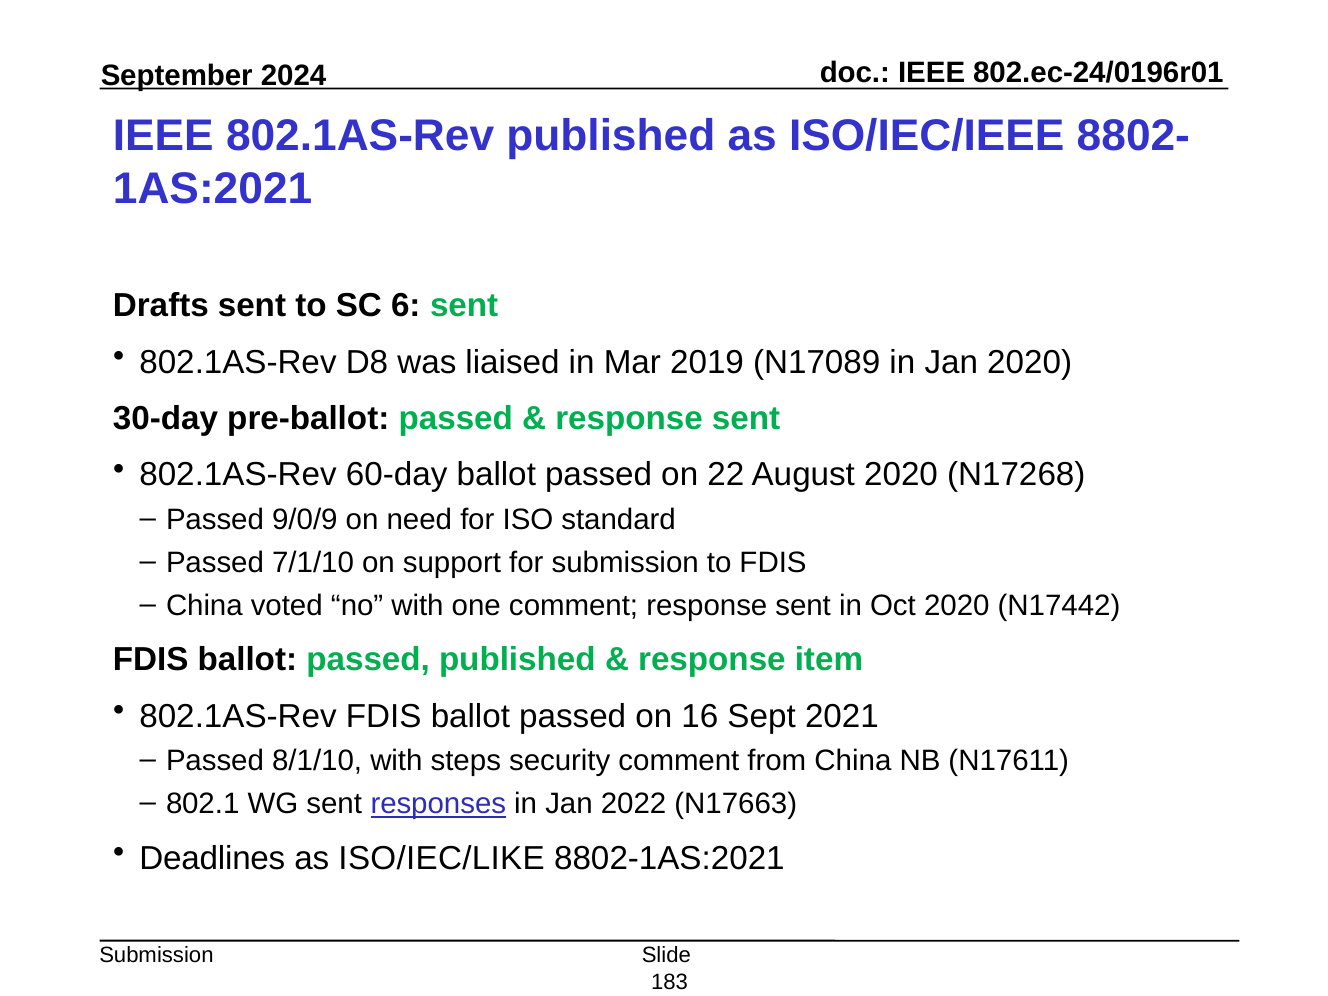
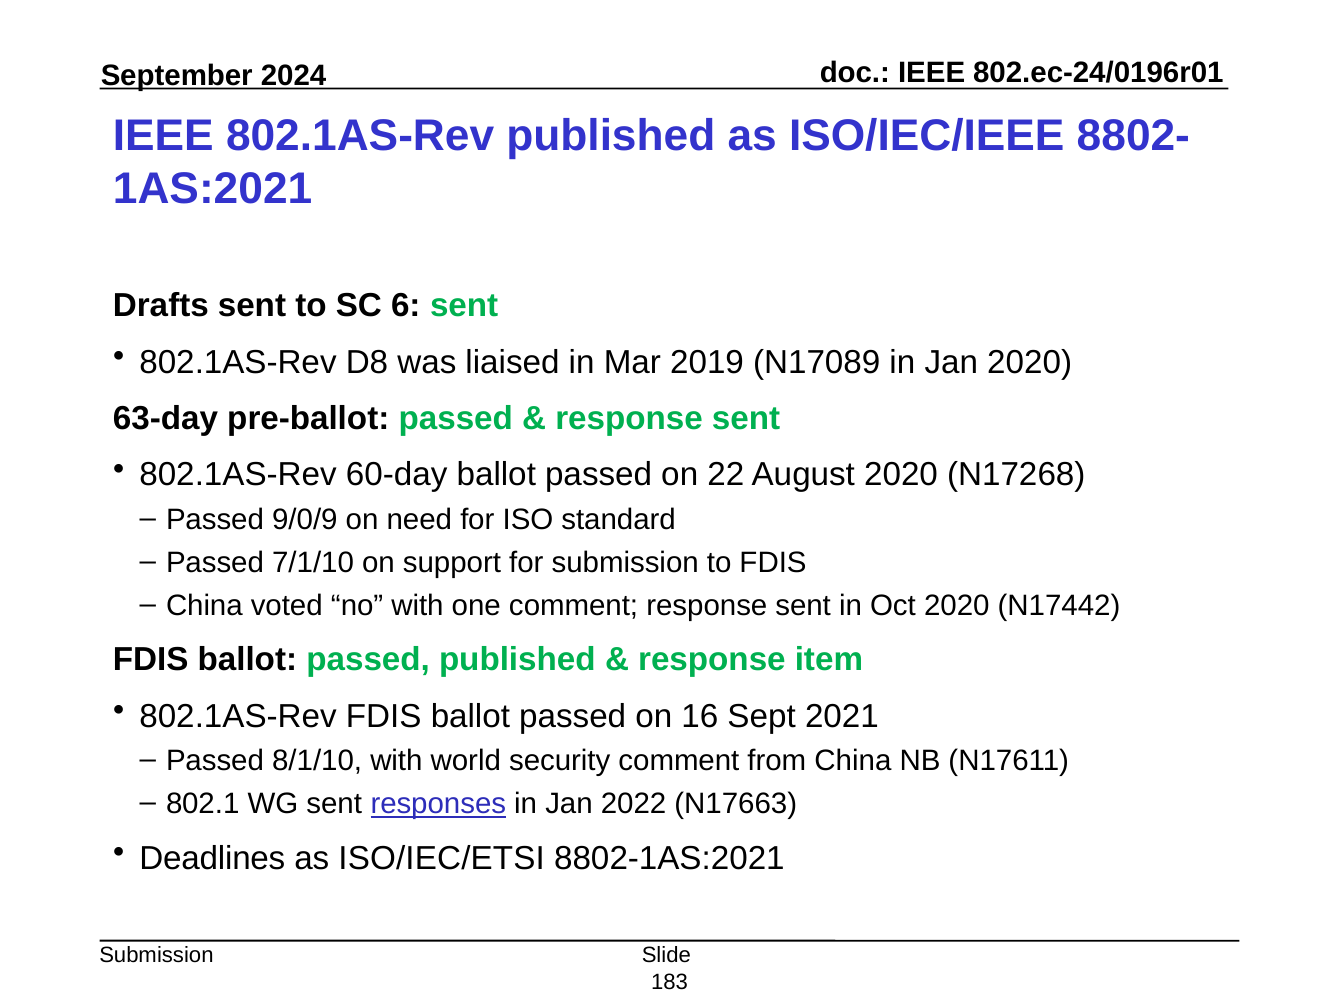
30-day: 30-day -> 63-day (165, 419)
steps: steps -> world (466, 761)
ISO/IEC/LIKE: ISO/IEC/LIKE -> ISO/IEC/ETSI (442, 858)
